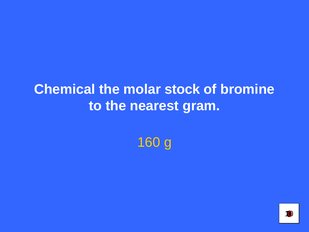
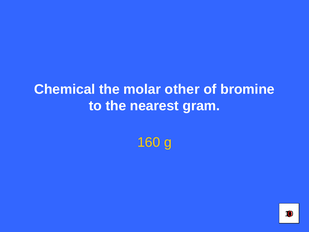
stock: stock -> other (182, 89)
